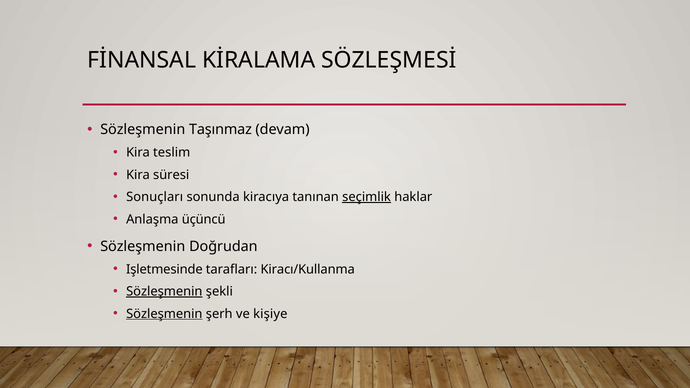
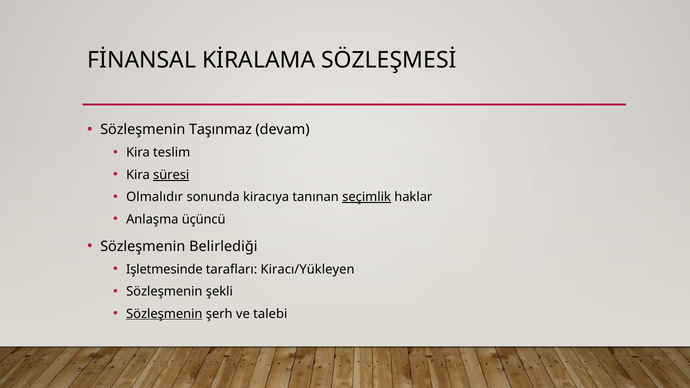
süresi underline: none -> present (171, 175)
Sonuçları: Sonuçları -> Olmalıdır (155, 197)
Doğrudan: Doğrudan -> Belirlediği (223, 246)
Kiracı/Kullanma: Kiracı/Kullanma -> Kiracı/Yükleyen (308, 269)
Sözleşmenin underline: present -> none (164, 292)
kişiye: kişiye -> talebi (270, 314)
